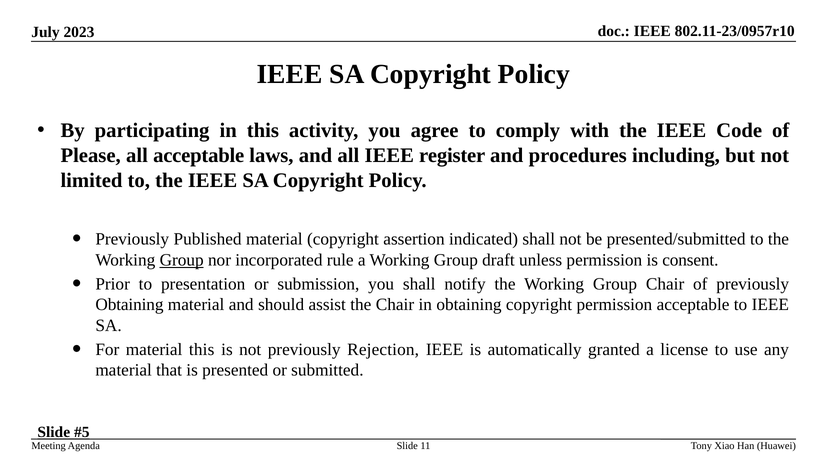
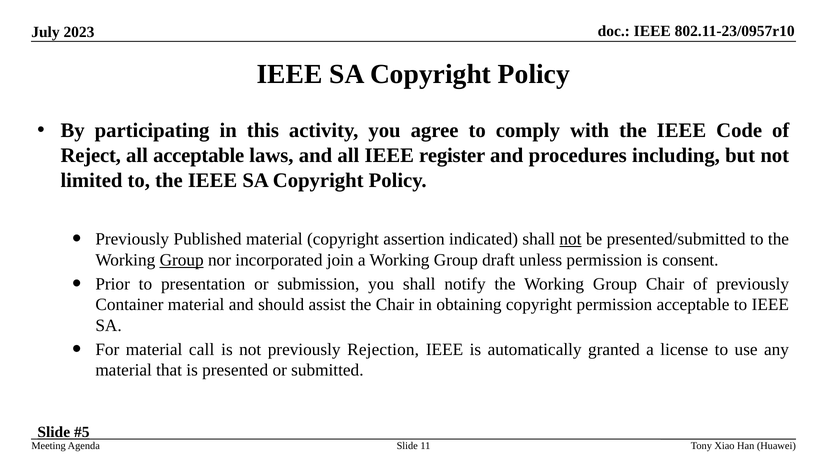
Please: Please -> Reject (91, 156)
not underline: none -> present (570, 239)
rule: rule -> join (340, 260)
Obtaining: Obtaining -> Container (129, 305)
material this: this -> call (202, 350)
